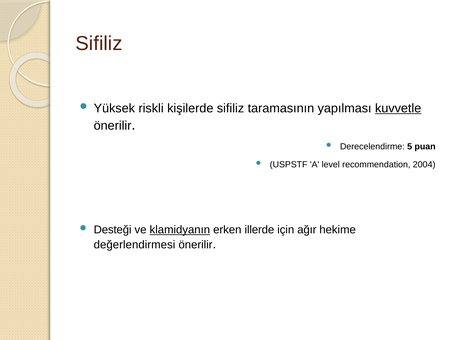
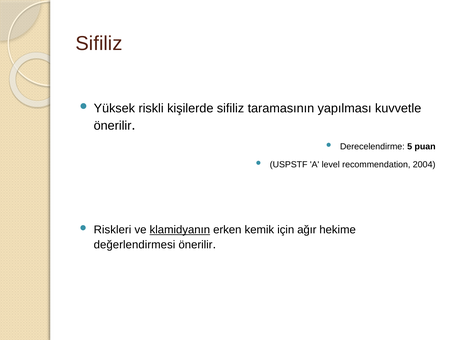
kuvvetle underline: present -> none (398, 108)
Desteği: Desteği -> Riskleri (113, 230)
illerde: illerde -> kemik (259, 230)
